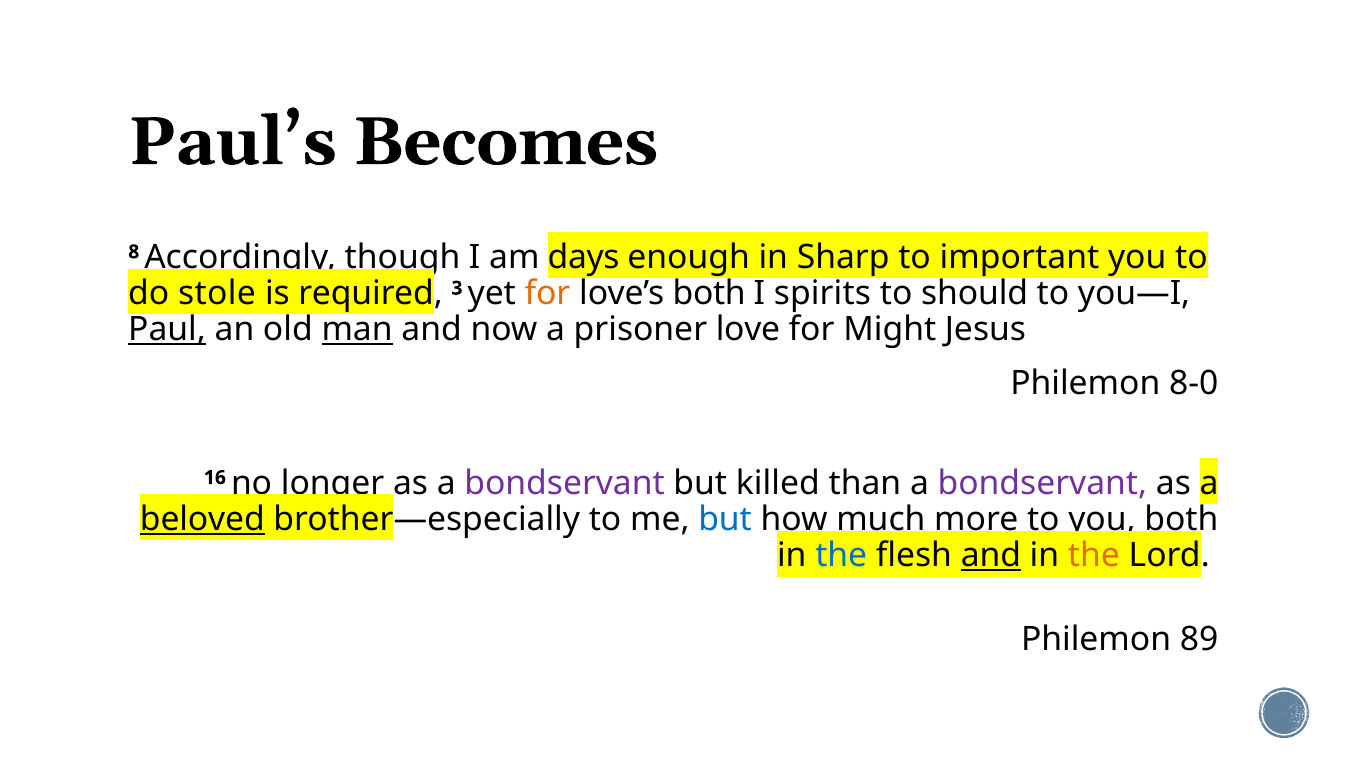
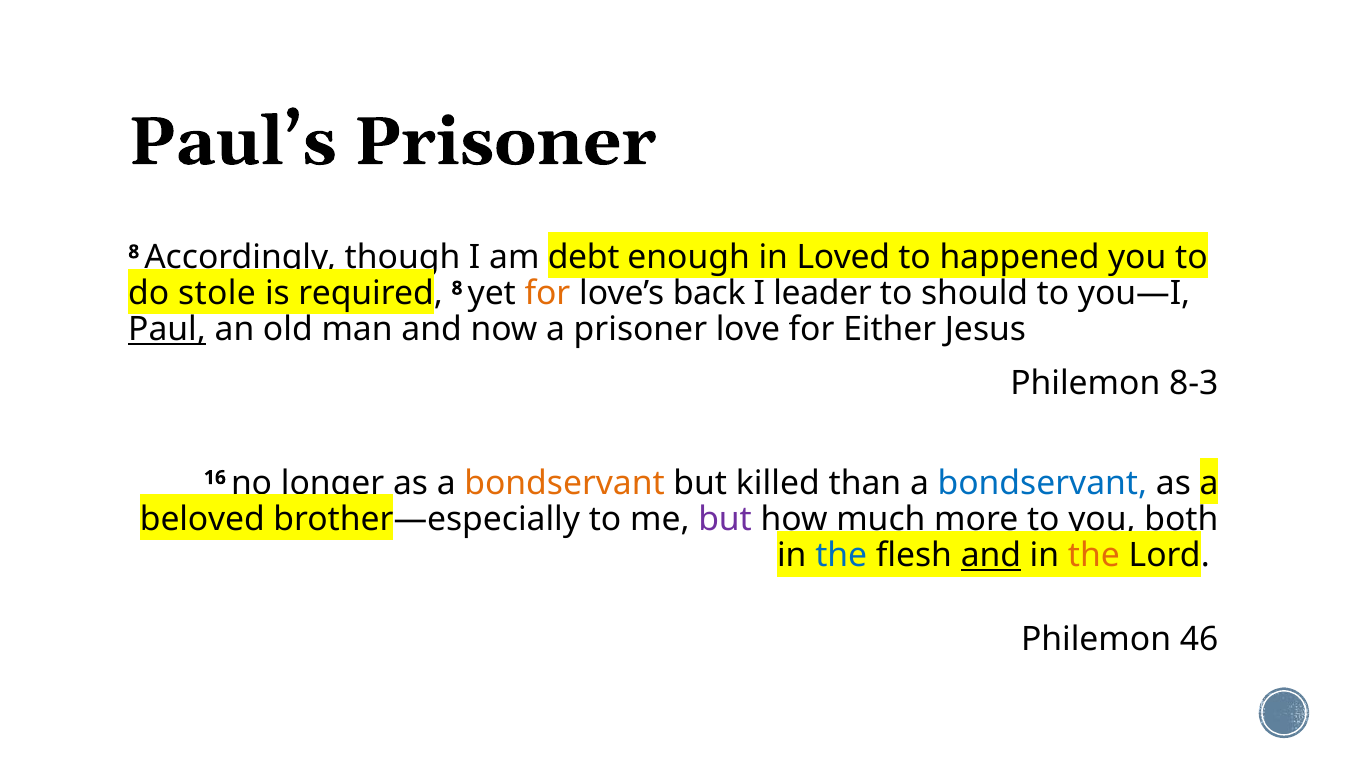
Paul’s Becomes: Becomes -> Prisoner (505, 142)
days: days -> debt (584, 257)
Sharp: Sharp -> Loved (843, 257)
important: important -> happened (1020, 257)
required 3: 3 -> 8 (457, 288)
love’s both: both -> back (709, 294)
spirits: spirits -> leader (823, 294)
man underline: present -> none (357, 330)
Might: Might -> Either (890, 330)
8-0: 8-0 -> 8-3 (1194, 383)
bondservant colour: purple -> orange (565, 483)
bondservant colour: purple -> blue (1042, 483)
beloved underline: present -> none (202, 519)
but colour: blue -> purple (725, 519)
89: 89 -> 46 (1199, 639)
